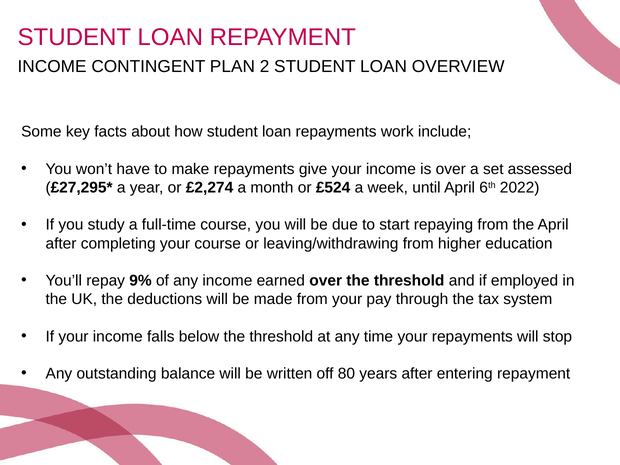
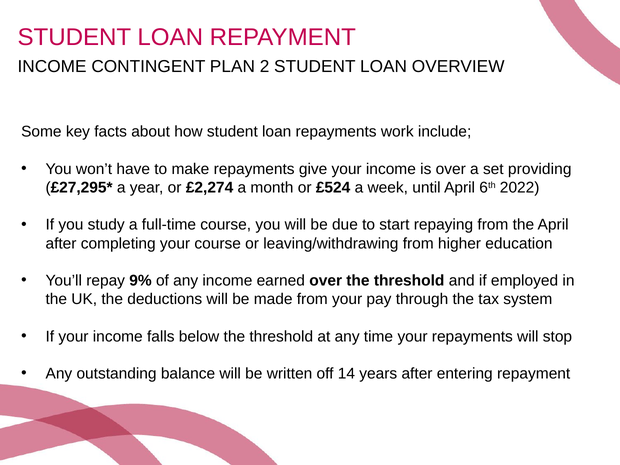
assessed: assessed -> providing (540, 169)
80: 80 -> 14 (346, 374)
